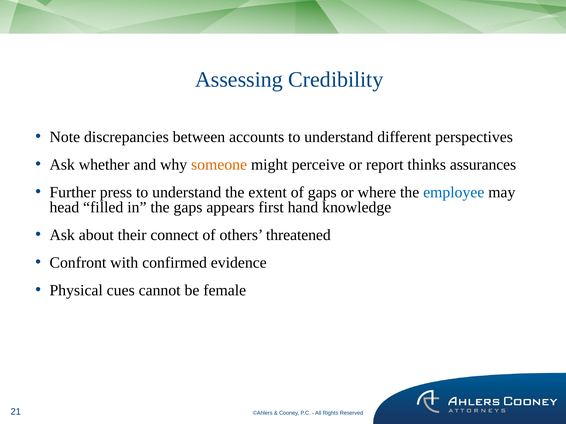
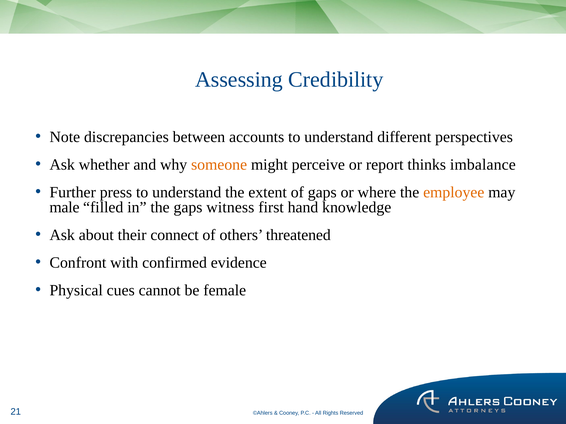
assurances: assurances -> imbalance (483, 165)
employee colour: blue -> orange (454, 192)
head: head -> male (64, 208)
appears: appears -> witness (230, 208)
